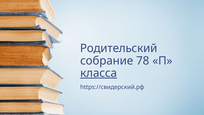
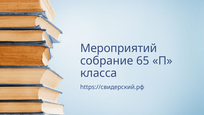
Родительский: Родительский -> Мероприятий (119, 48)
78: 78 -> 65 (143, 61)
класса underline: present -> none (99, 73)
